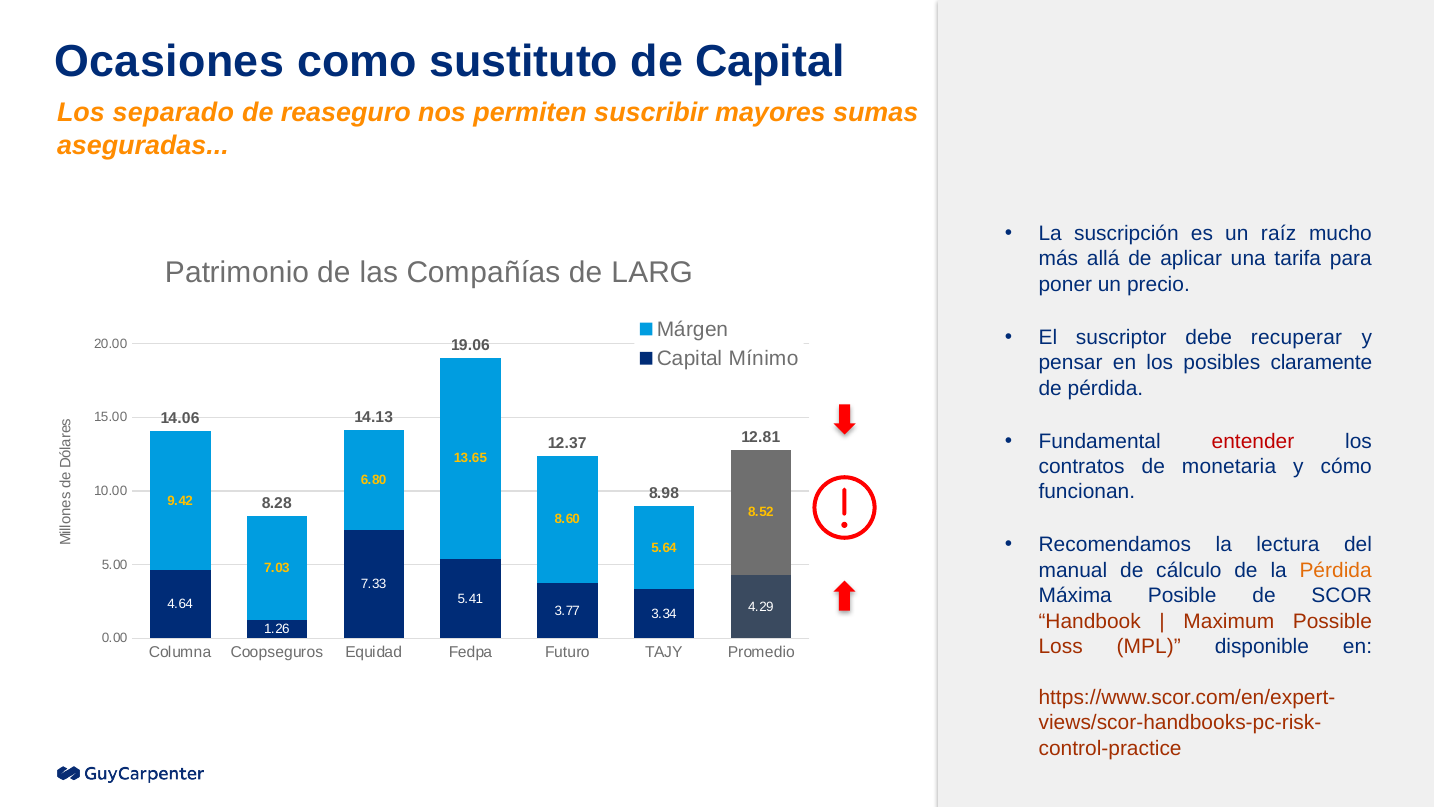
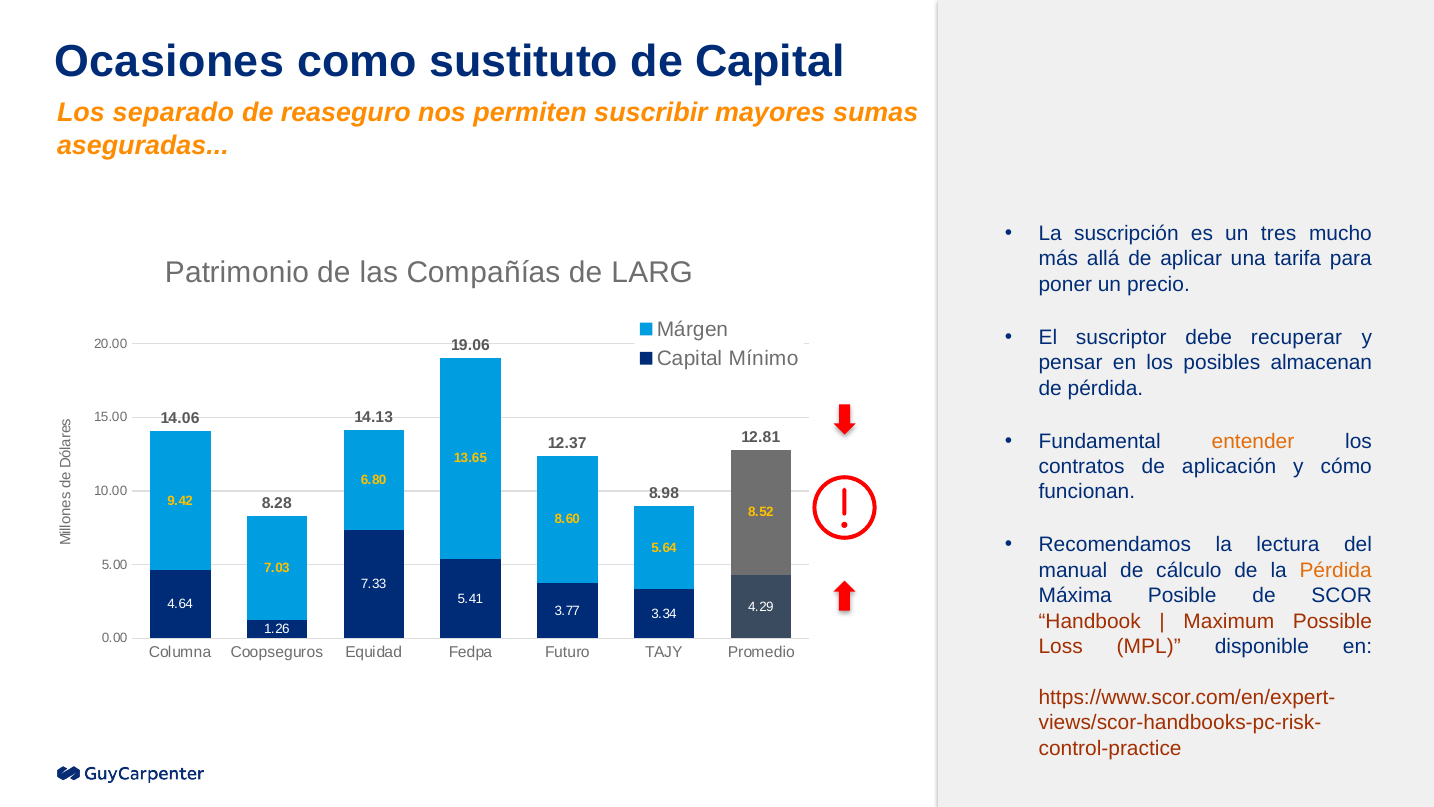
raíz: raíz -> tres (1279, 234)
claramente: claramente -> almacenan (1321, 363)
entender colour: red -> orange (1253, 441)
monetaria: monetaria -> aplicación (1229, 466)
